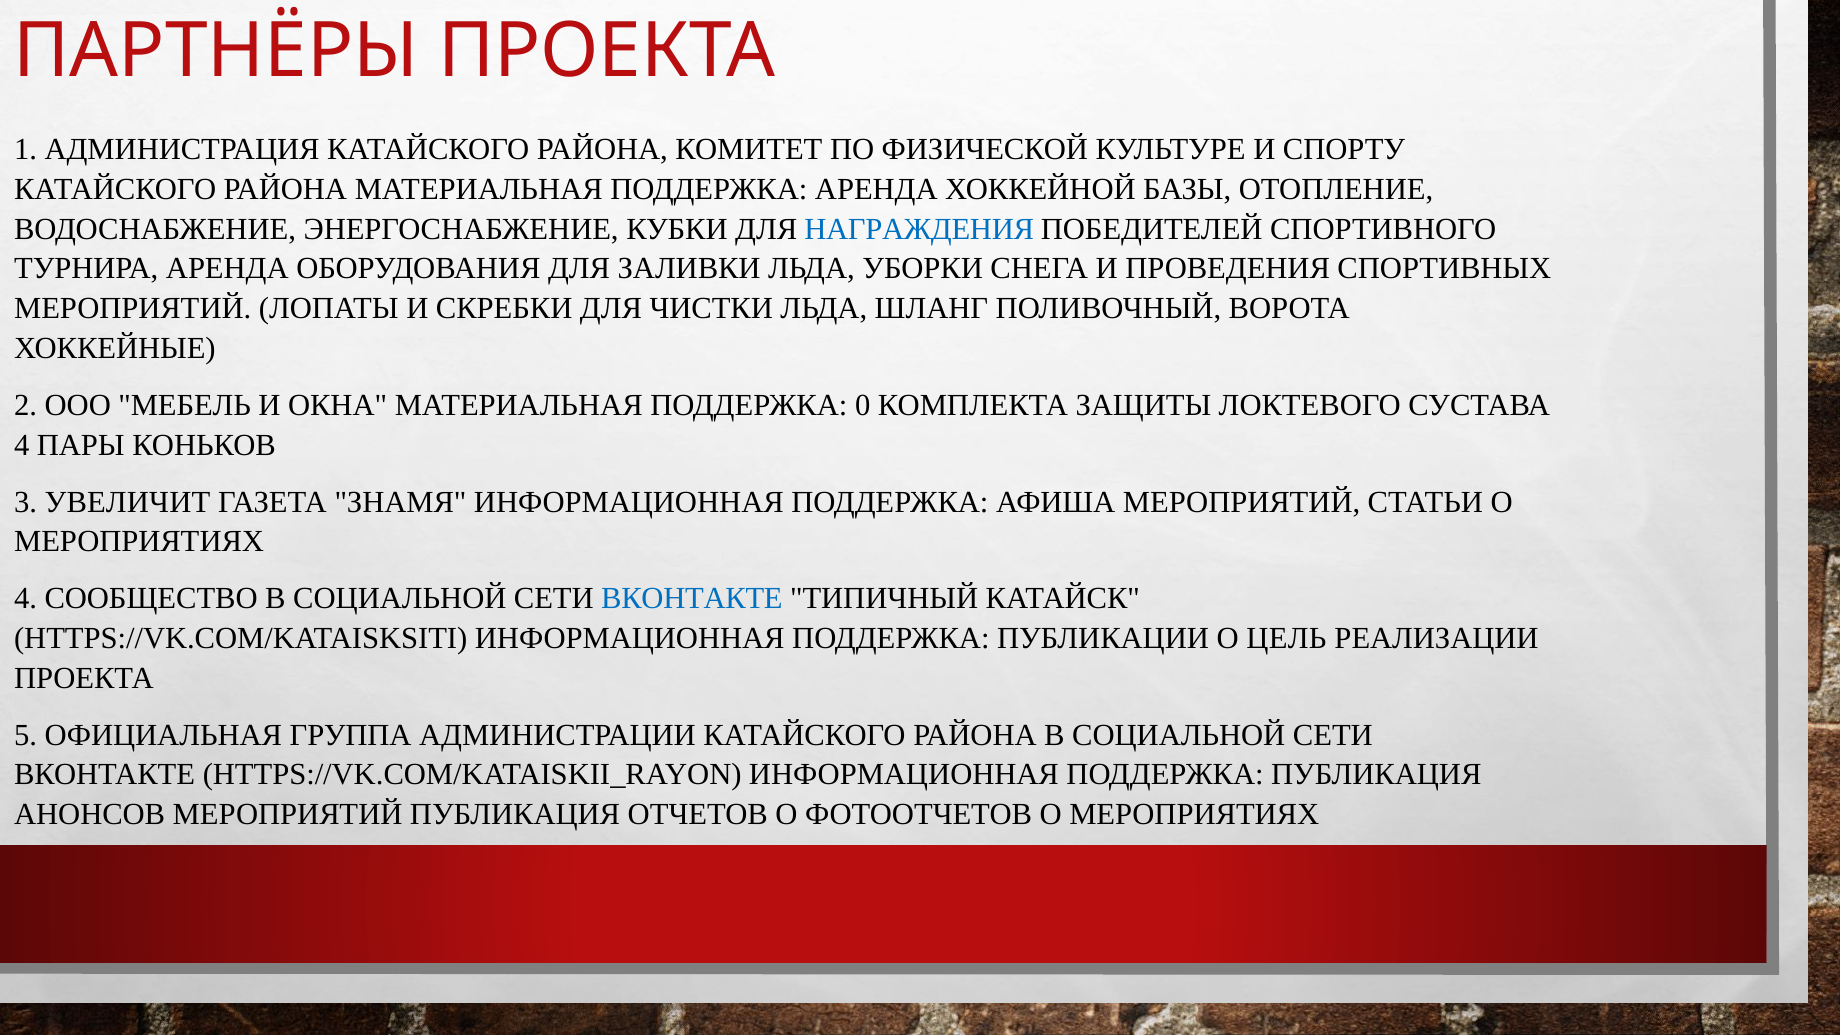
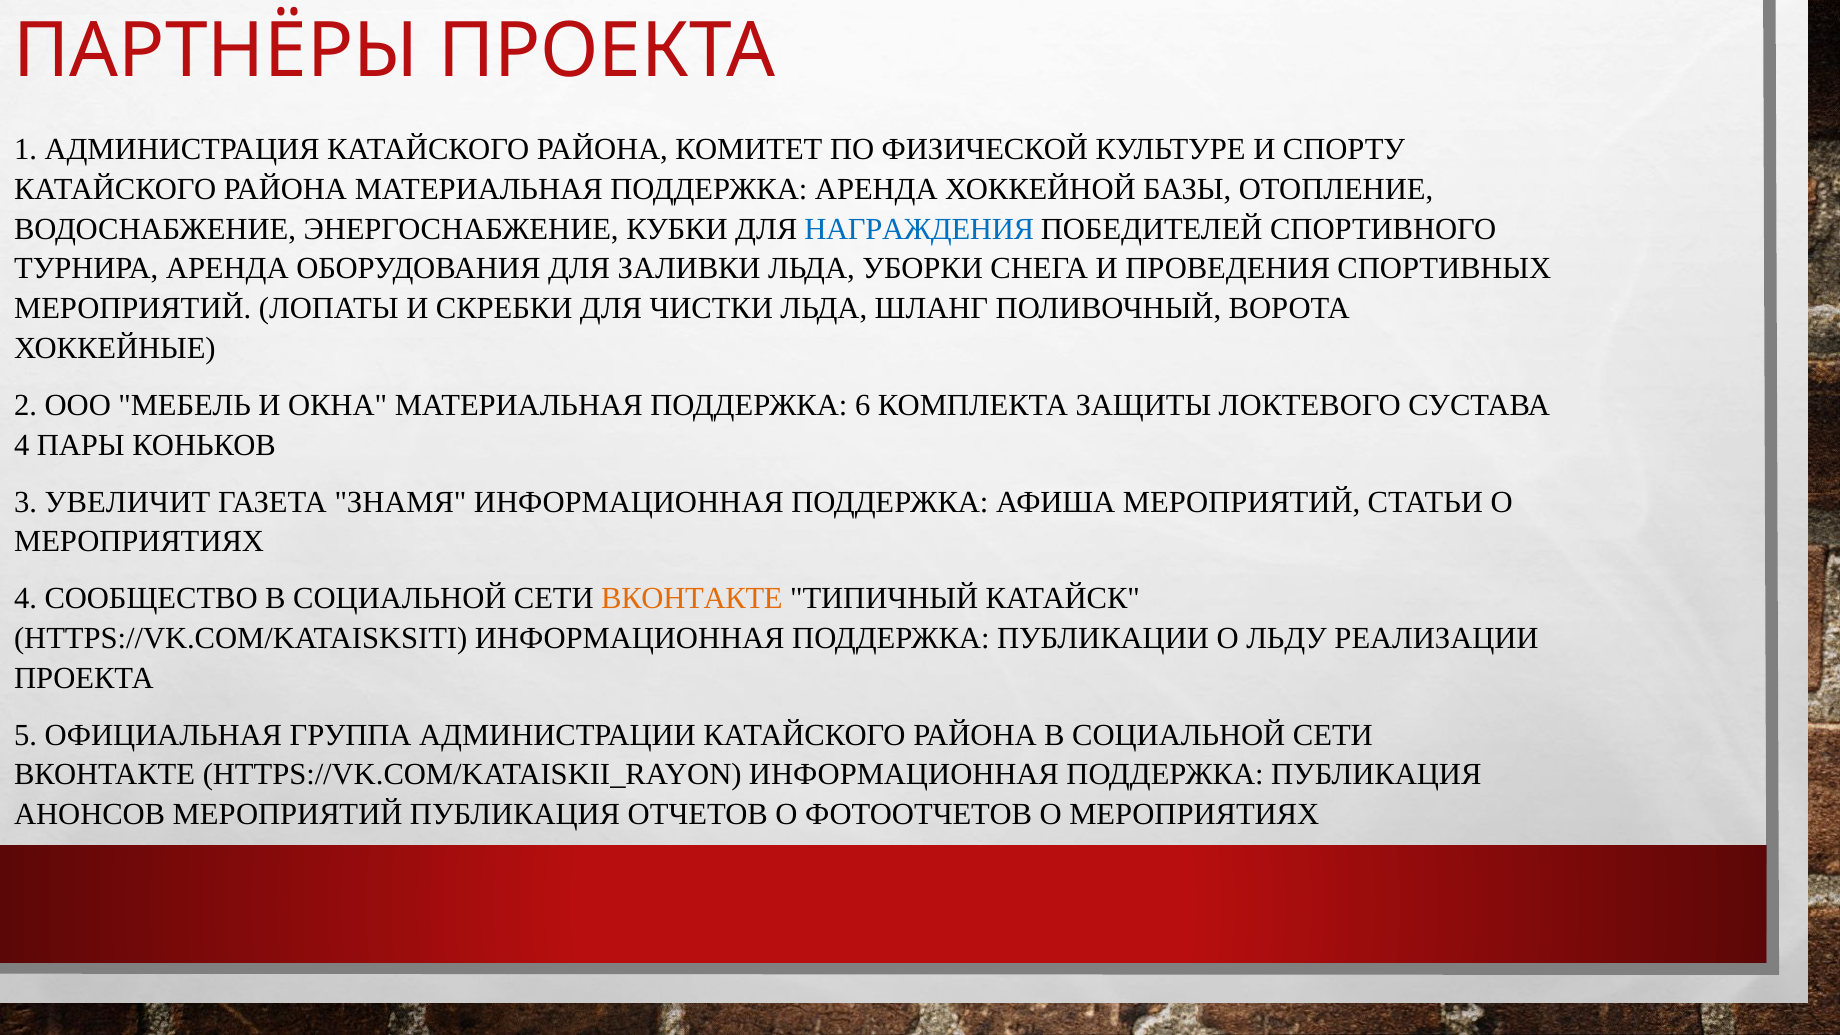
0: 0 -> 6 (863, 405)
ВКОНТАКТЕ colour: blue -> orange (692, 599)
ЦЕЛЬ: ЦЕЛЬ -> ЛЬДУ (1287, 638)
